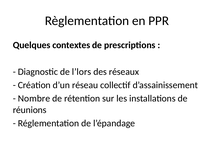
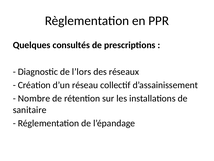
contextes: contextes -> consultés (71, 45)
réunions: réunions -> sanitaire (30, 110)
